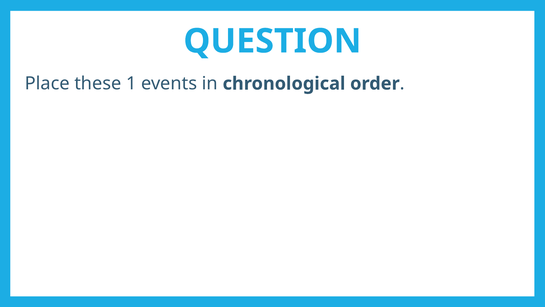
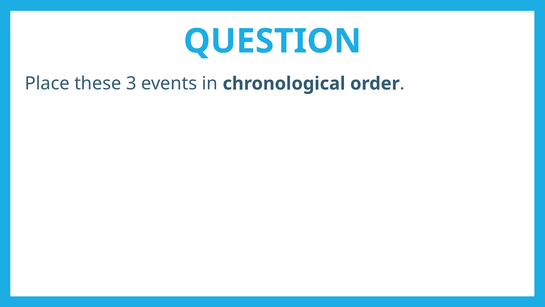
1: 1 -> 3 (131, 83)
